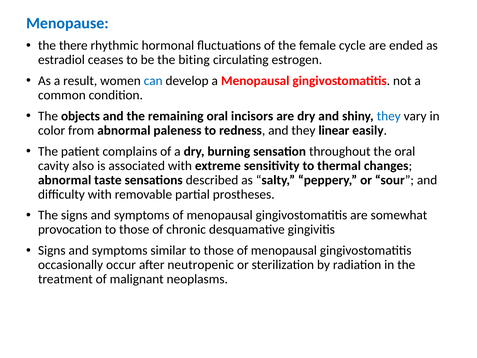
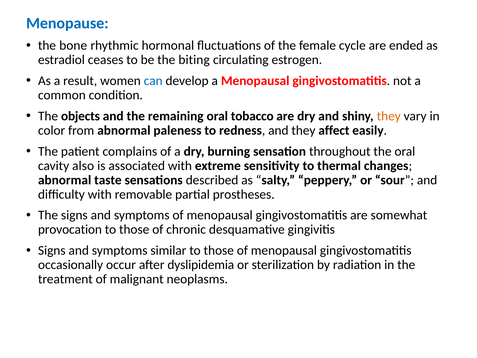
there: there -> bone (73, 46)
incisors: incisors -> tobacco (252, 116)
they colour: blue -> orange (389, 116)
linear: linear -> affect (334, 130)
neutropenic: neutropenic -> dyslipidemia (201, 265)
